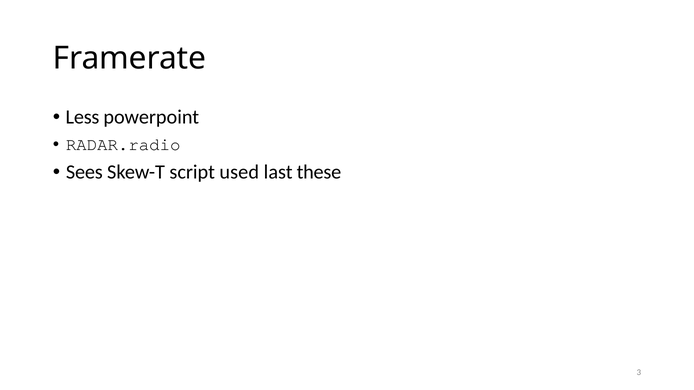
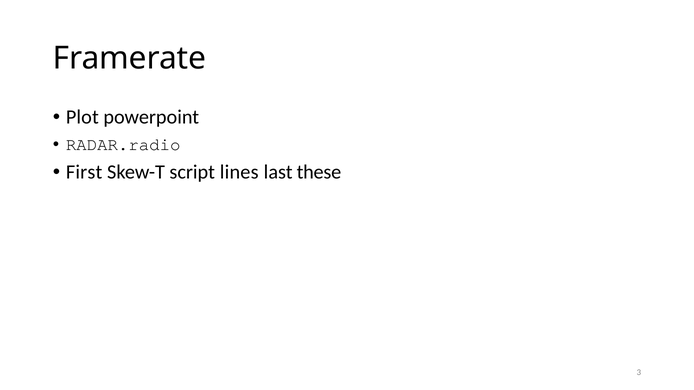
Less: Less -> Plot (82, 117)
Sees: Sees -> First (84, 172)
used: used -> lines (239, 172)
